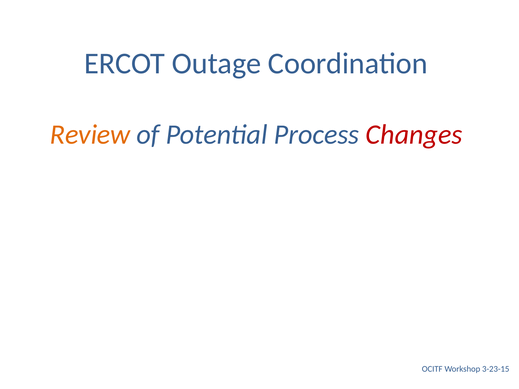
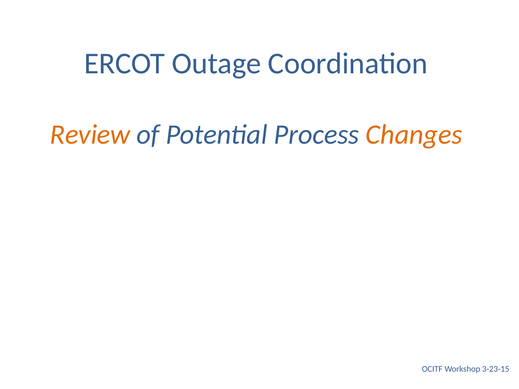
Changes colour: red -> orange (414, 135)
